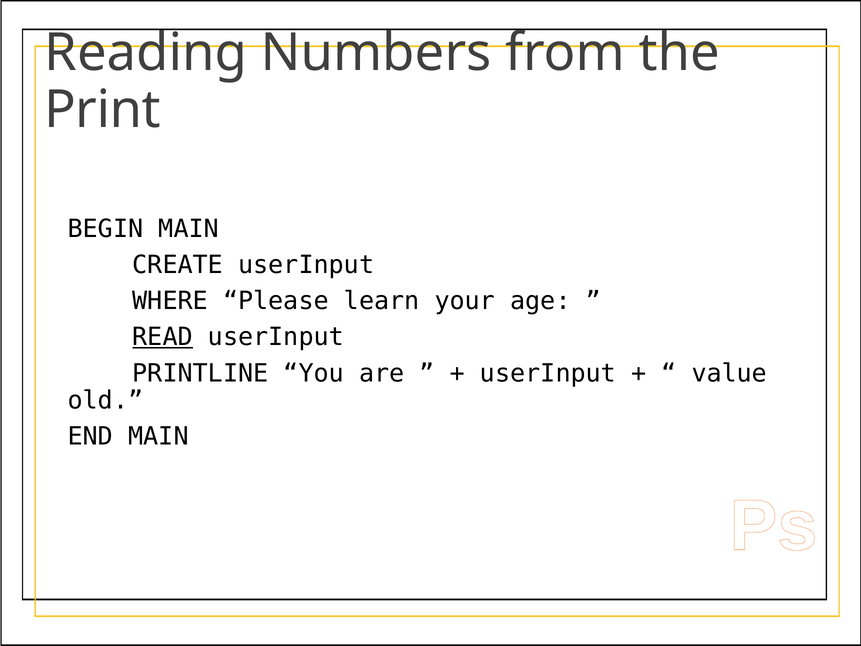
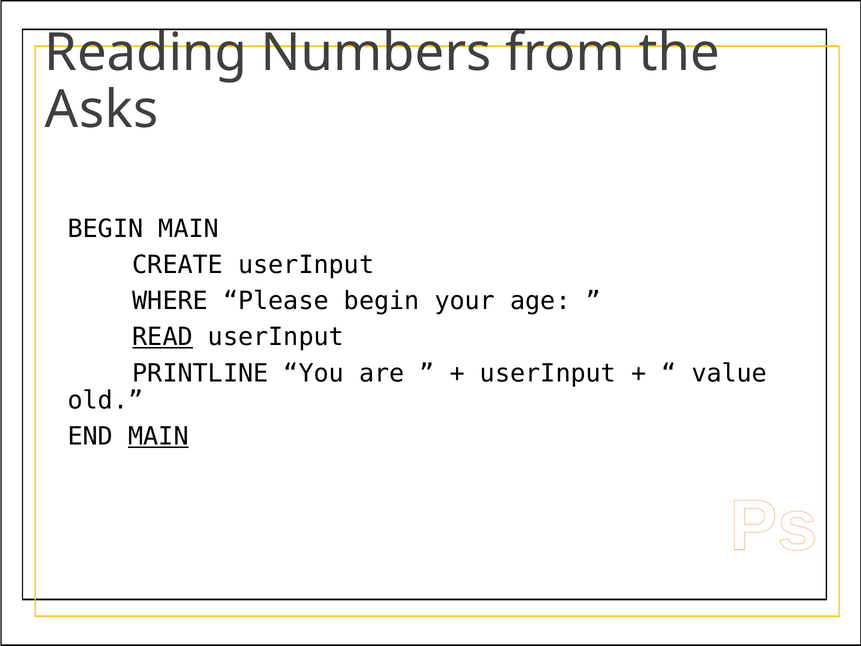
Print: Print -> Asks (102, 110)
Please learn: learn -> begin (382, 301)
MAIN underline: none -> present (158, 436)
